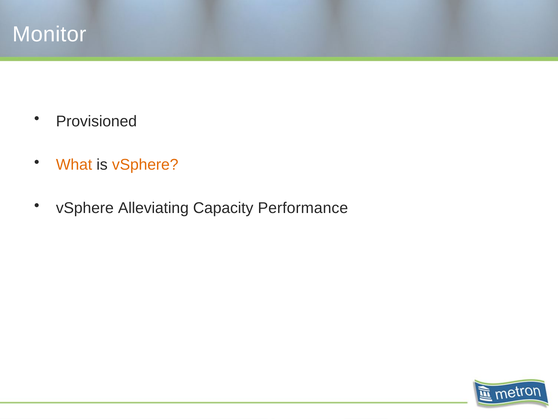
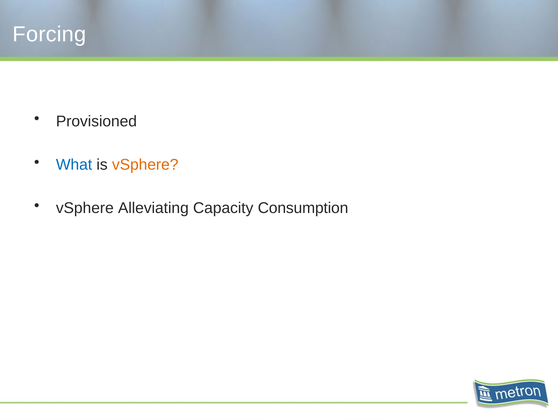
Monitor: Monitor -> Forcing (49, 34)
What colour: orange -> blue (74, 165)
Performance: Performance -> Consumption (303, 208)
